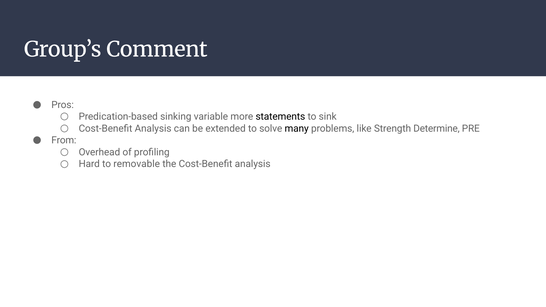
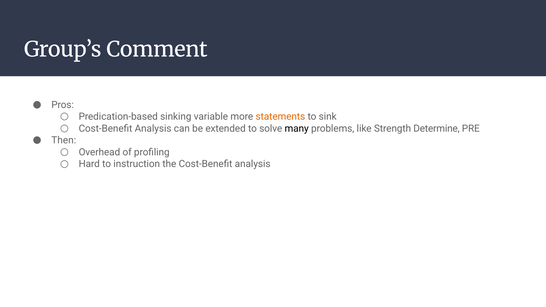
statements colour: black -> orange (280, 117)
From: From -> Then (64, 140)
removable: removable -> instruction (137, 164)
